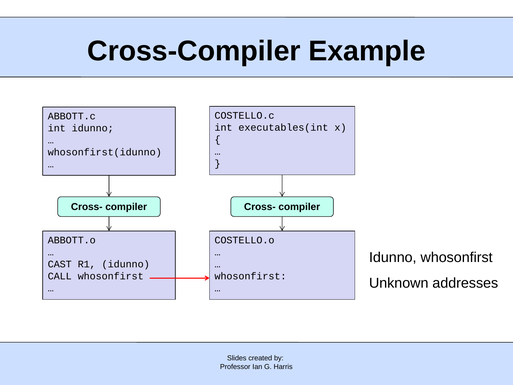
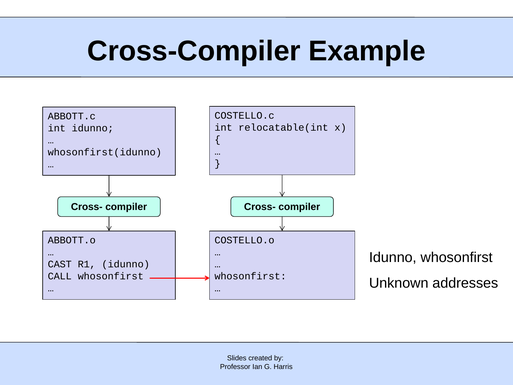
executables(int: executables(int -> relocatable(int (283, 128)
